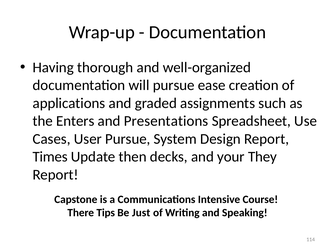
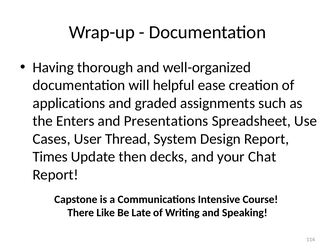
will pursue: pursue -> helpful (174, 85)
User Pursue: Pursue -> Thread (128, 139)
They: They -> Chat (262, 157)
Tips: Tips -> Like (106, 213)
Just: Just -> Late (141, 213)
